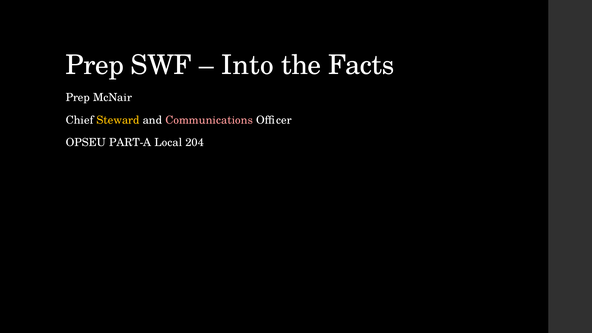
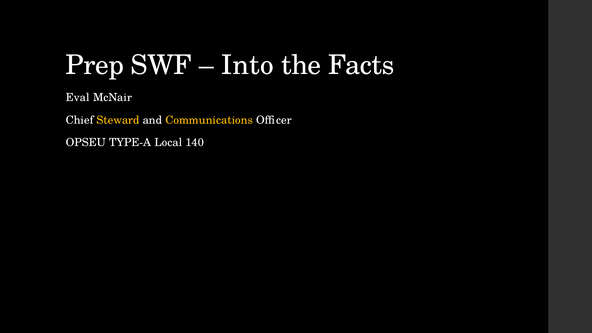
Prep: Prep -> Eval (78, 97)
Communications colour: pink -> yellow (209, 120)
PART-A: PART-A -> TYPE-A (130, 143)
204: 204 -> 140 (195, 143)
